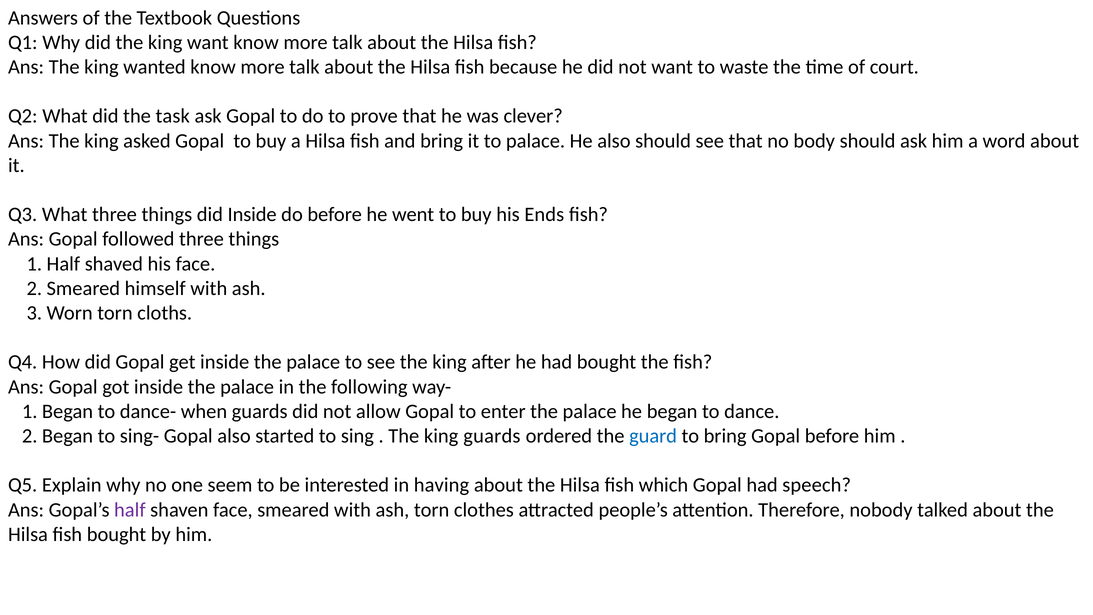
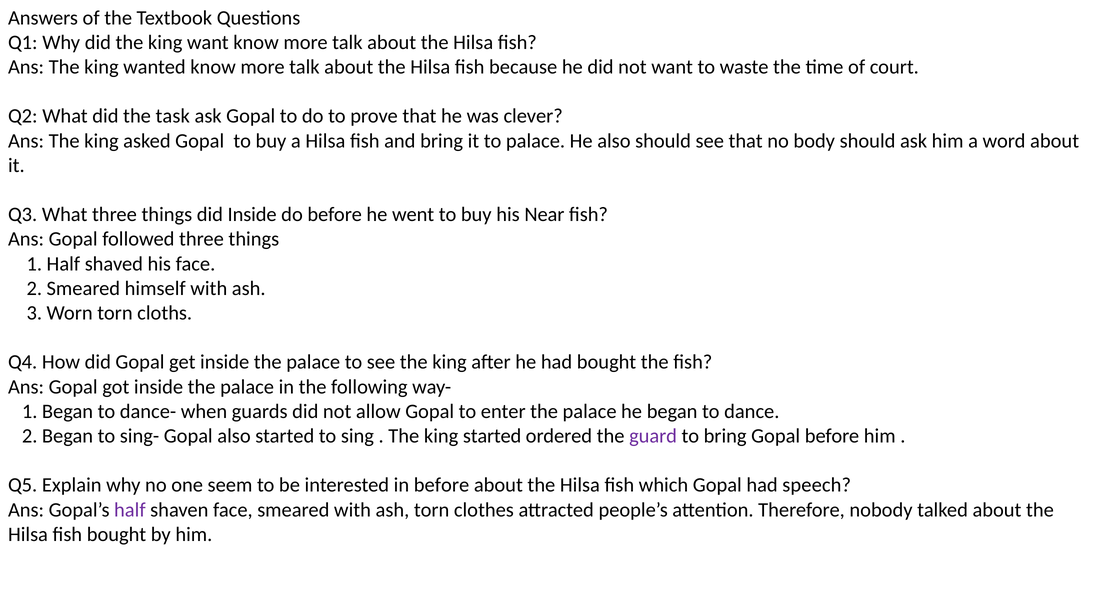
Ends: Ends -> Near (544, 214)
king guards: guards -> started (492, 436)
guard colour: blue -> purple (653, 436)
in having: having -> before (442, 485)
